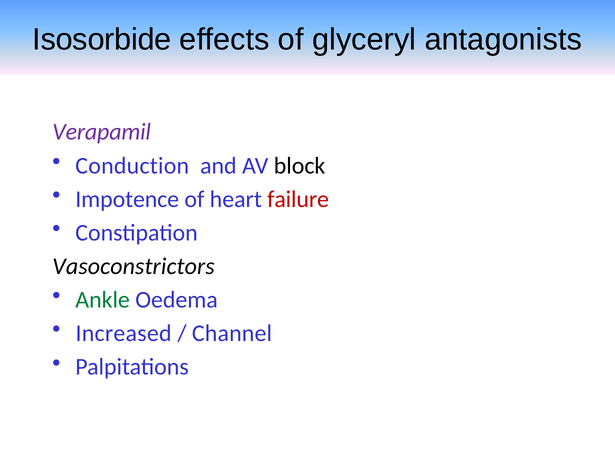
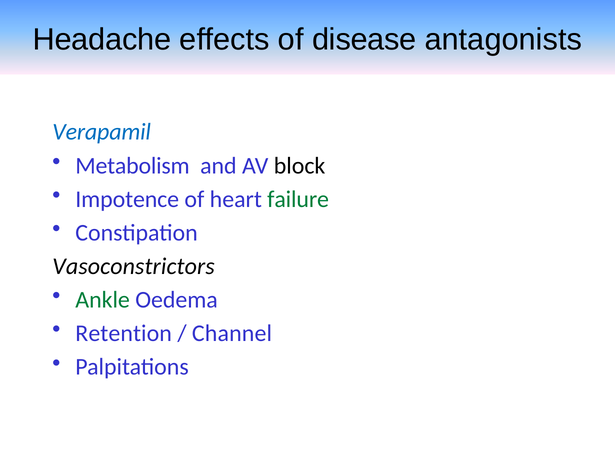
Isosorbide: Isosorbide -> Headache (102, 39)
glyceryl: glyceryl -> disease (364, 39)
Verapamil colour: purple -> blue (102, 132)
Conduction: Conduction -> Metabolism (132, 165)
failure colour: red -> green (298, 199)
Increased: Increased -> Retention (124, 333)
